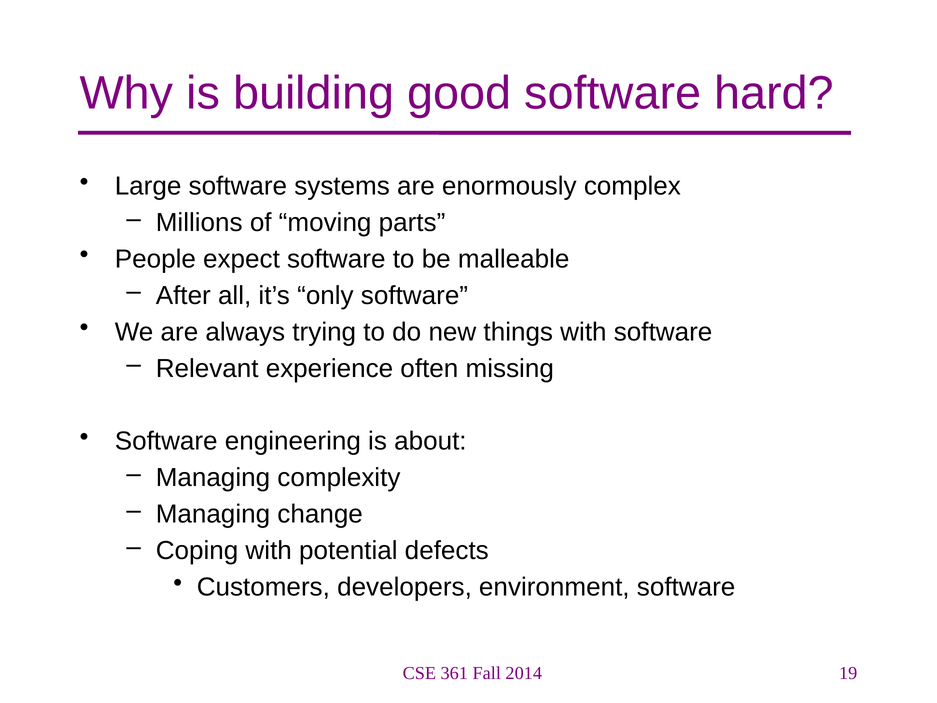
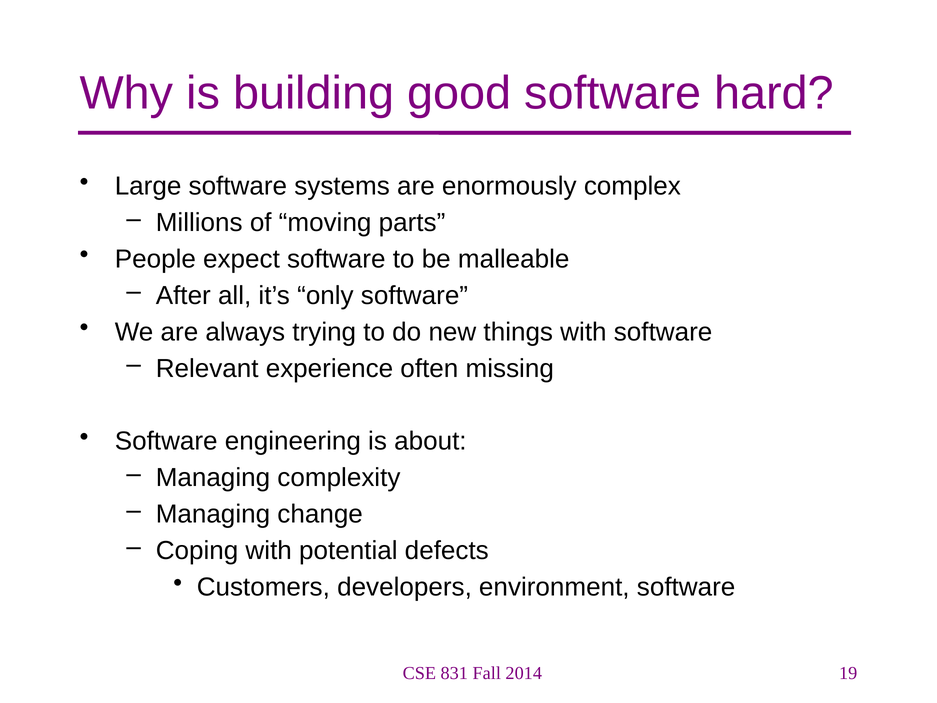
361: 361 -> 831 (454, 673)
